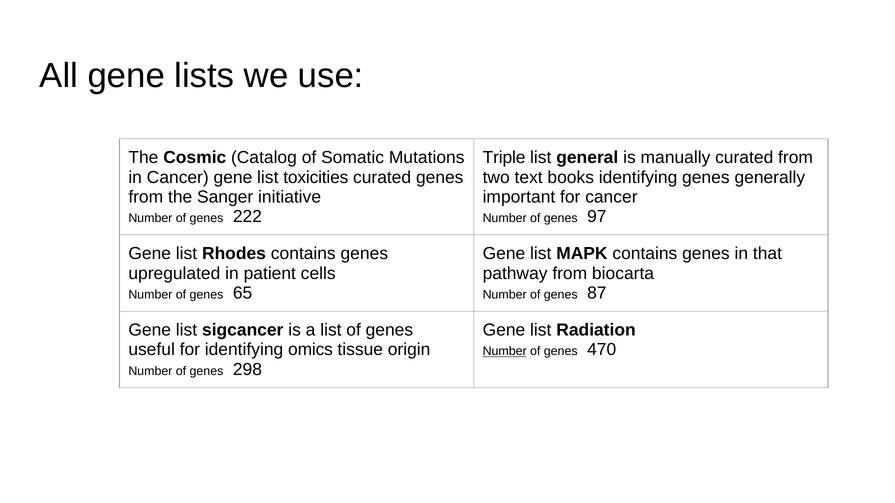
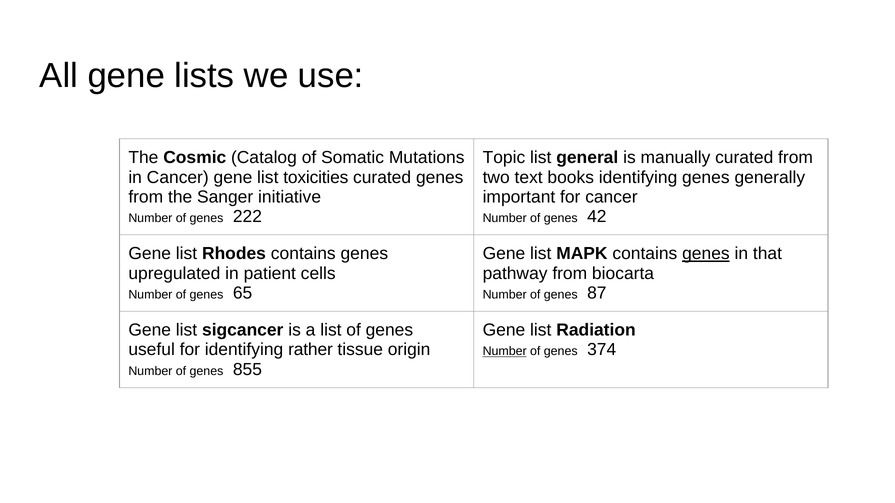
Triple: Triple -> Topic (504, 158)
97: 97 -> 42 (597, 217)
genes underline: none -> present (706, 254)
omics: omics -> rather (310, 350)
470: 470 -> 374 (602, 350)
298: 298 -> 855 (247, 370)
